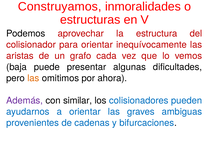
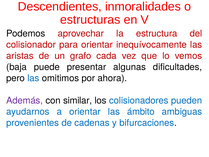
Construyamos: Construyamos -> Descendientes (60, 6)
las colour: orange -> blue (33, 78)
graves: graves -> ámbito (141, 111)
